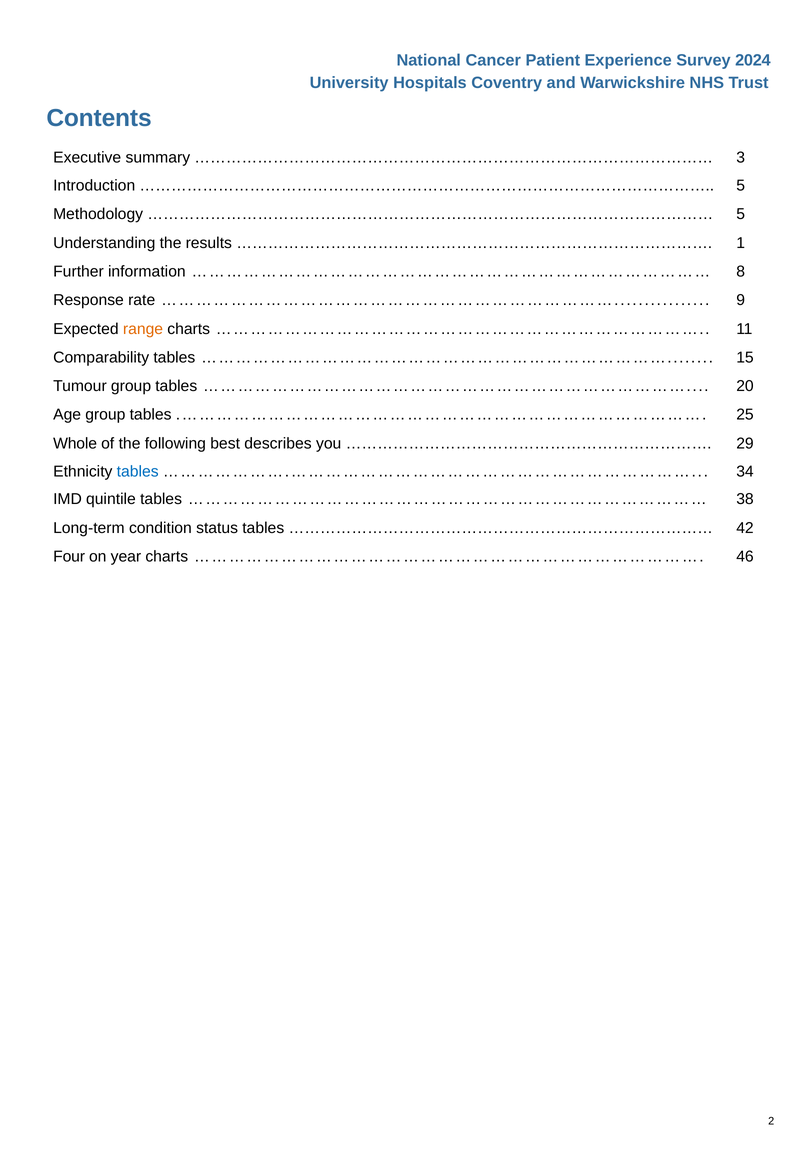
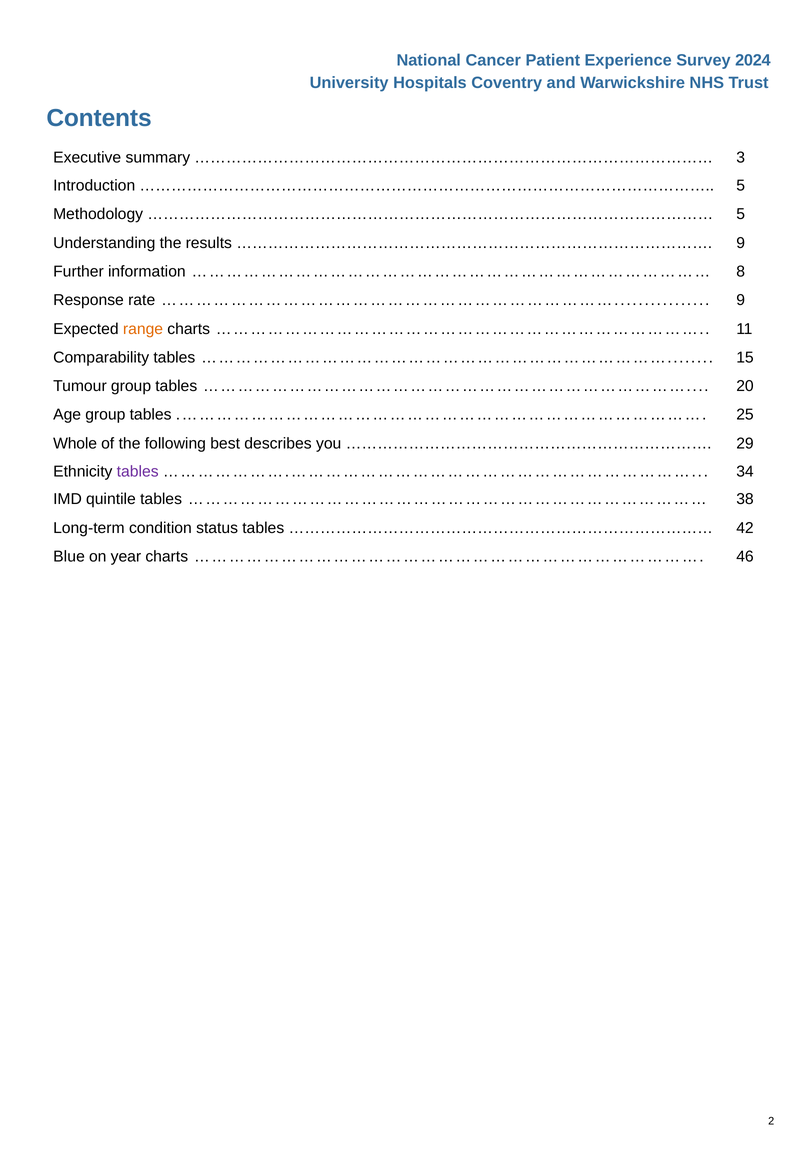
1: 1 -> 9 (741, 243)
tables colour: blue -> purple (138, 471)
Four: Four -> Blue (69, 556)
